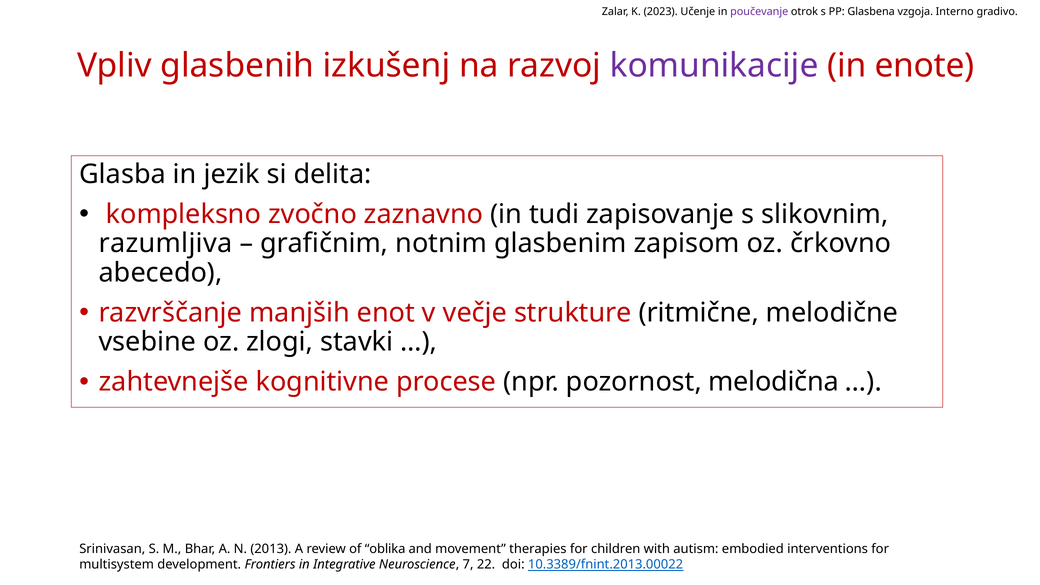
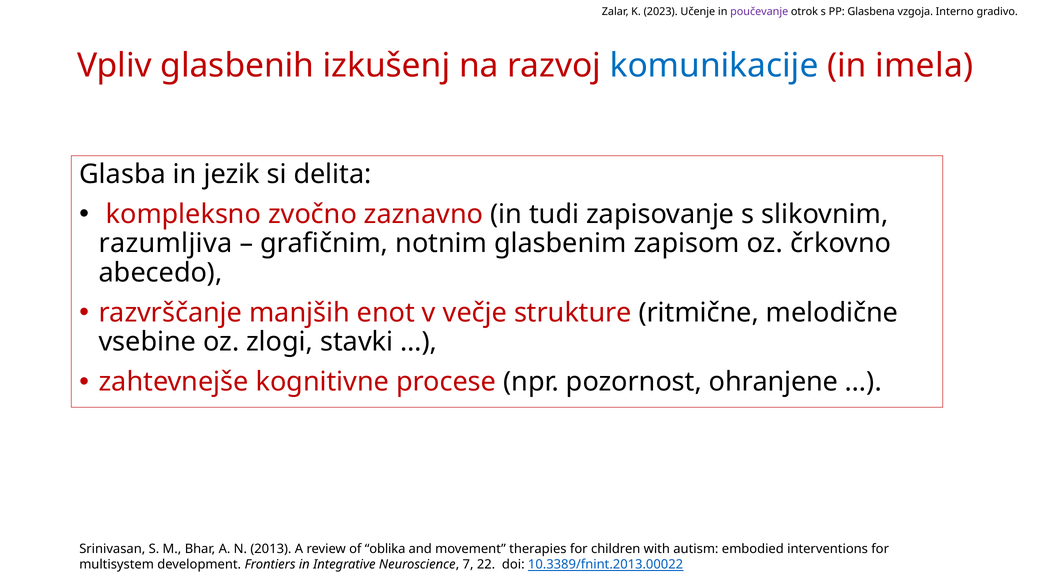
komunikacije colour: purple -> blue (714, 66)
enote: enote -> imela (924, 66)
melodična: melodična -> ohranjene (773, 382)
